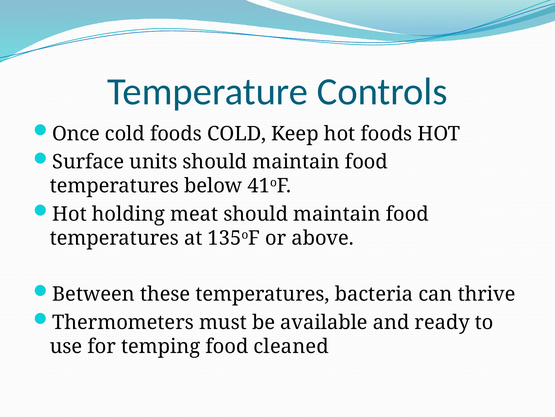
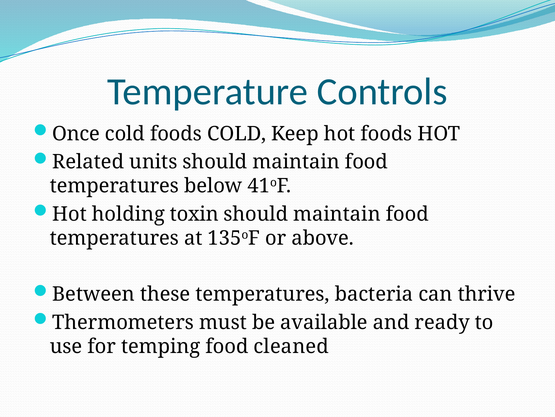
Surface: Surface -> Related (88, 162)
meat: meat -> toxin (194, 214)
